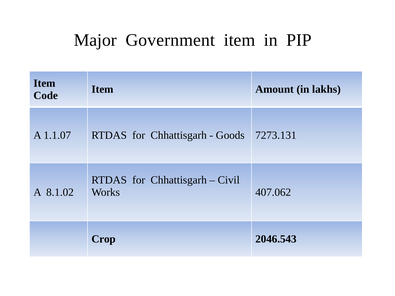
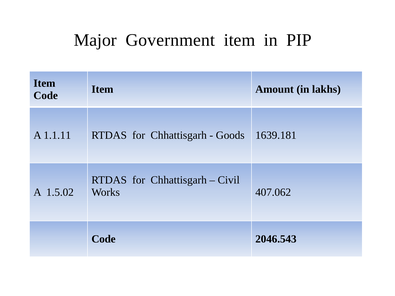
1.1.07: 1.1.07 -> 1.1.11 (57, 135)
7273.131: 7273.131 -> 1639.181 (276, 135)
8.1.02: 8.1.02 -> 1.5.02 (60, 192)
Crop: Crop -> Code (104, 239)
